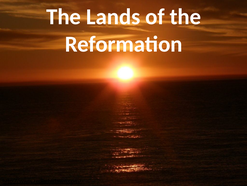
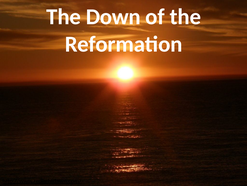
Lands: Lands -> Down (113, 17)
